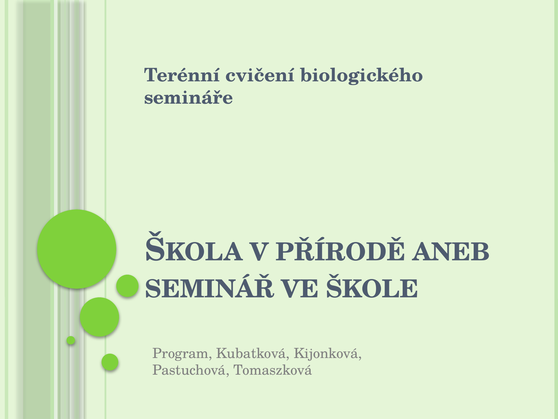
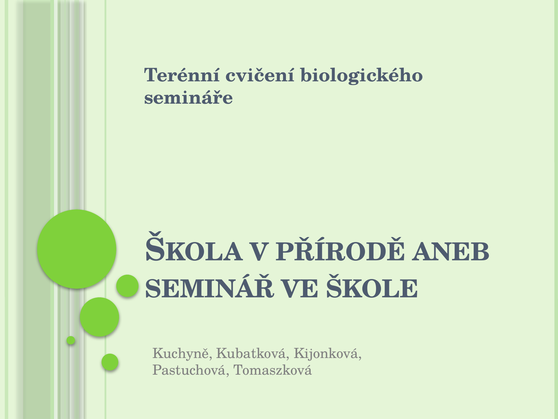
Program: Program -> Kuchyně (183, 353)
